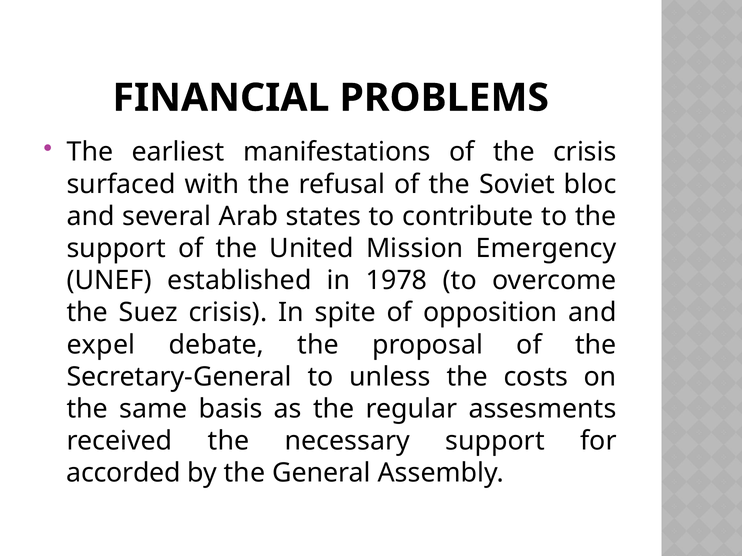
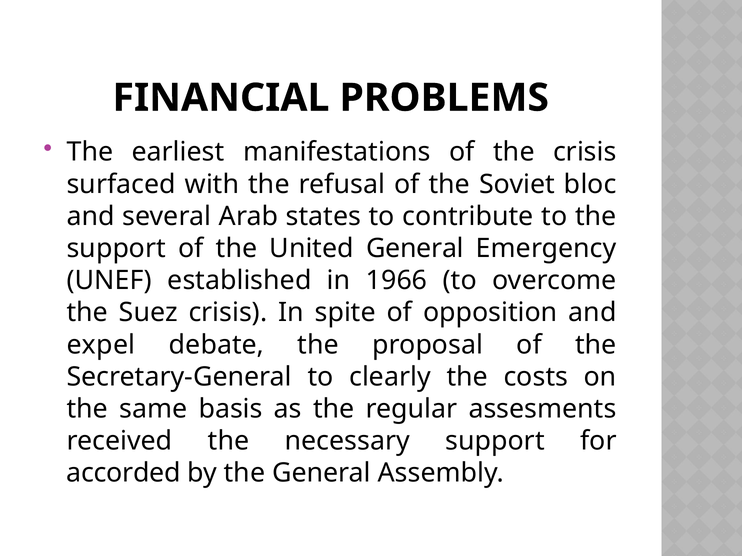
United Mission: Mission -> General (415, 249)
1978: 1978 -> 1966 (397, 281)
unless: unless -> clearly (390, 377)
